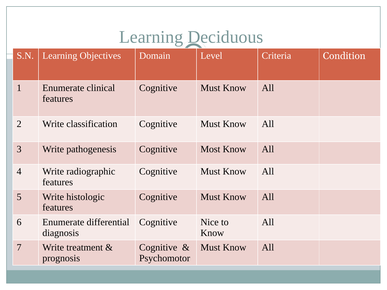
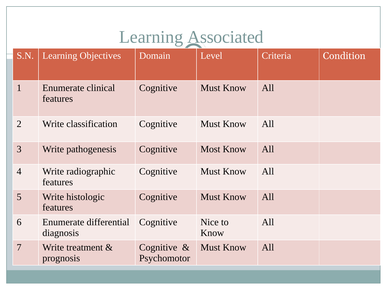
Deciduous: Deciduous -> Associated (225, 37)
